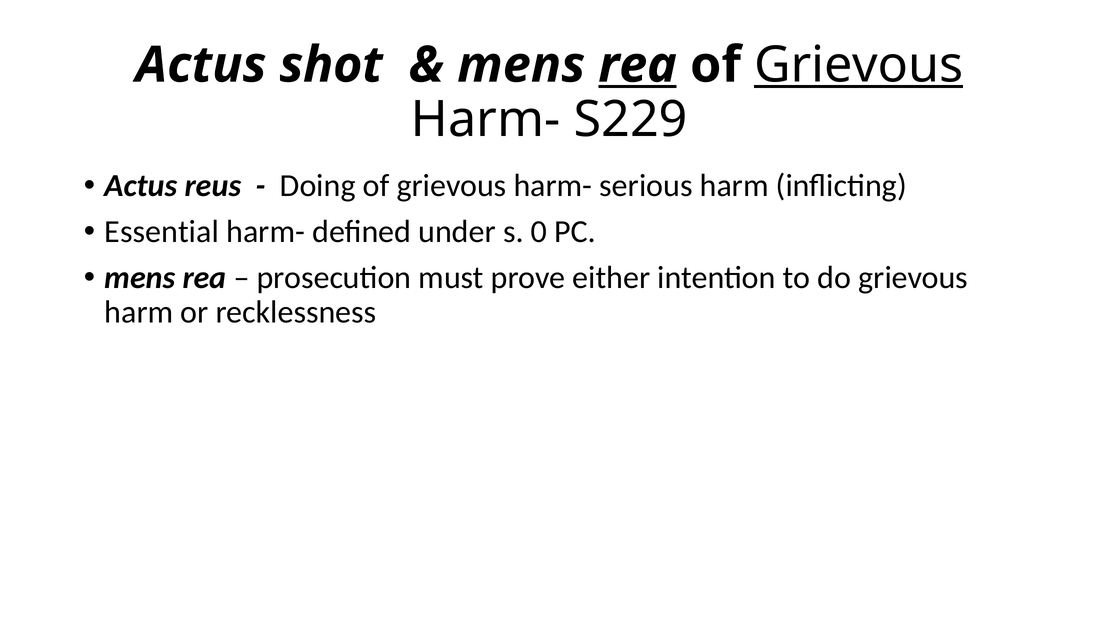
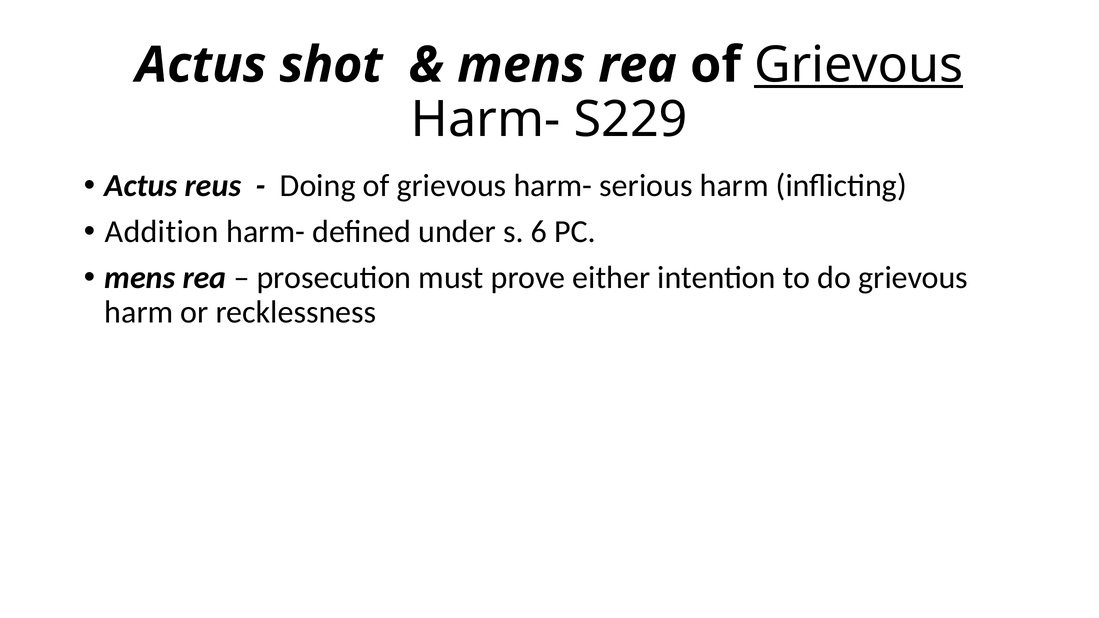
rea underline: present -> none (638, 65)
Essential: Essential -> Addition (162, 232)
0: 0 -> 6 (539, 232)
